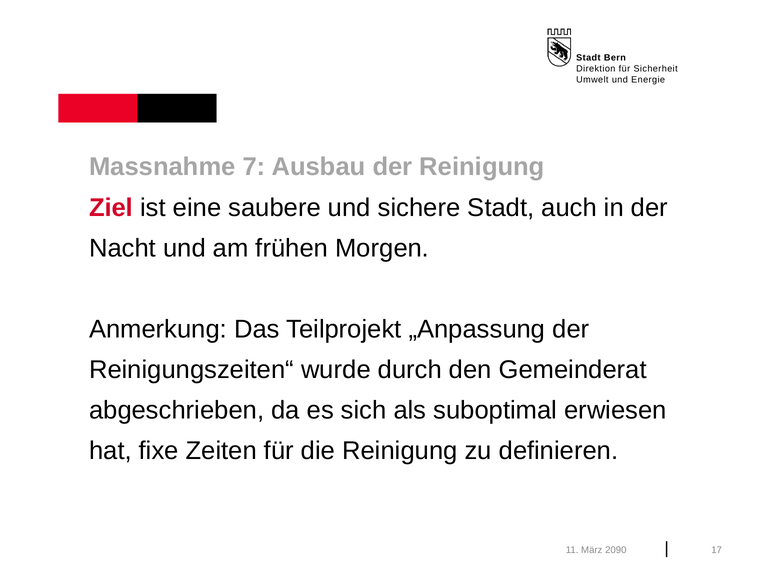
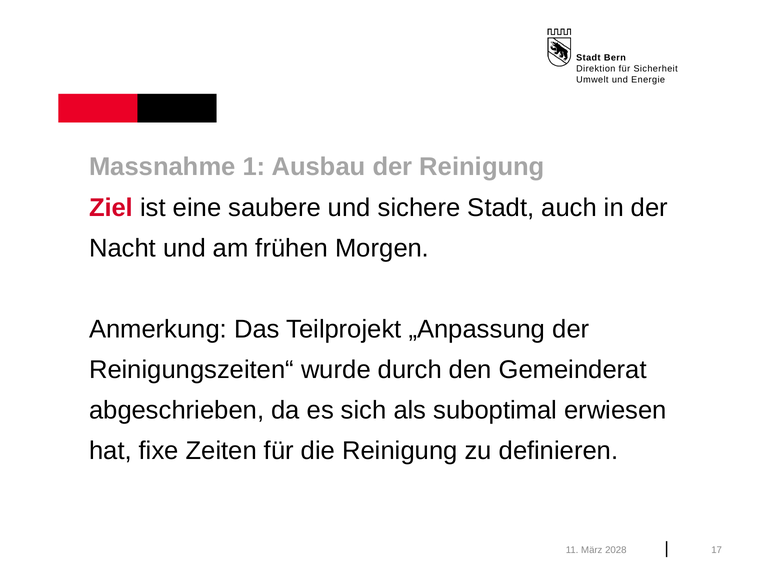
7: 7 -> 1 (254, 167)
2090: 2090 -> 2028 (616, 550)
